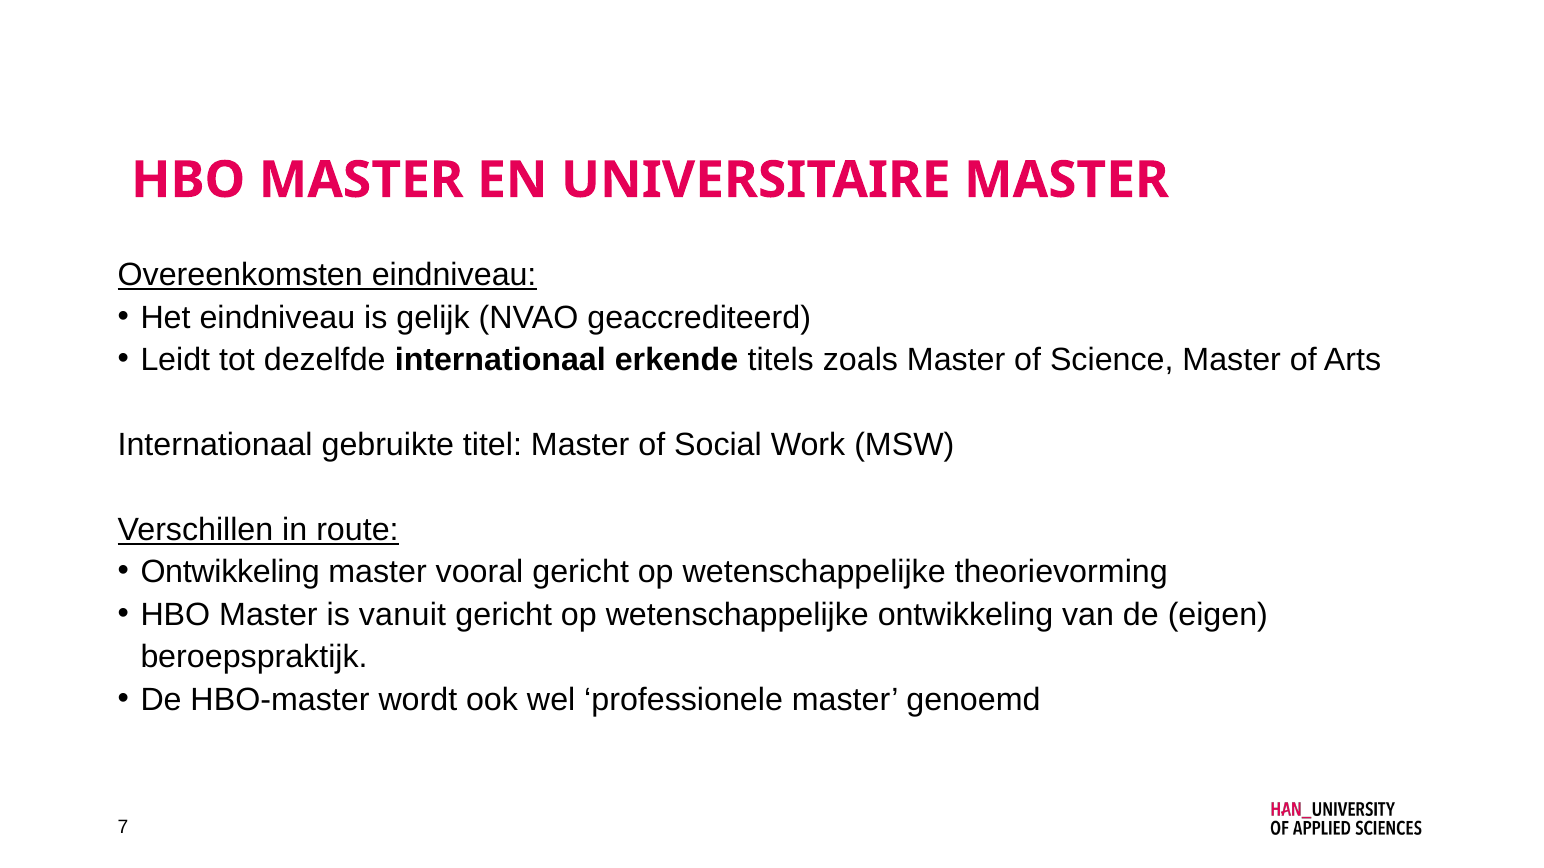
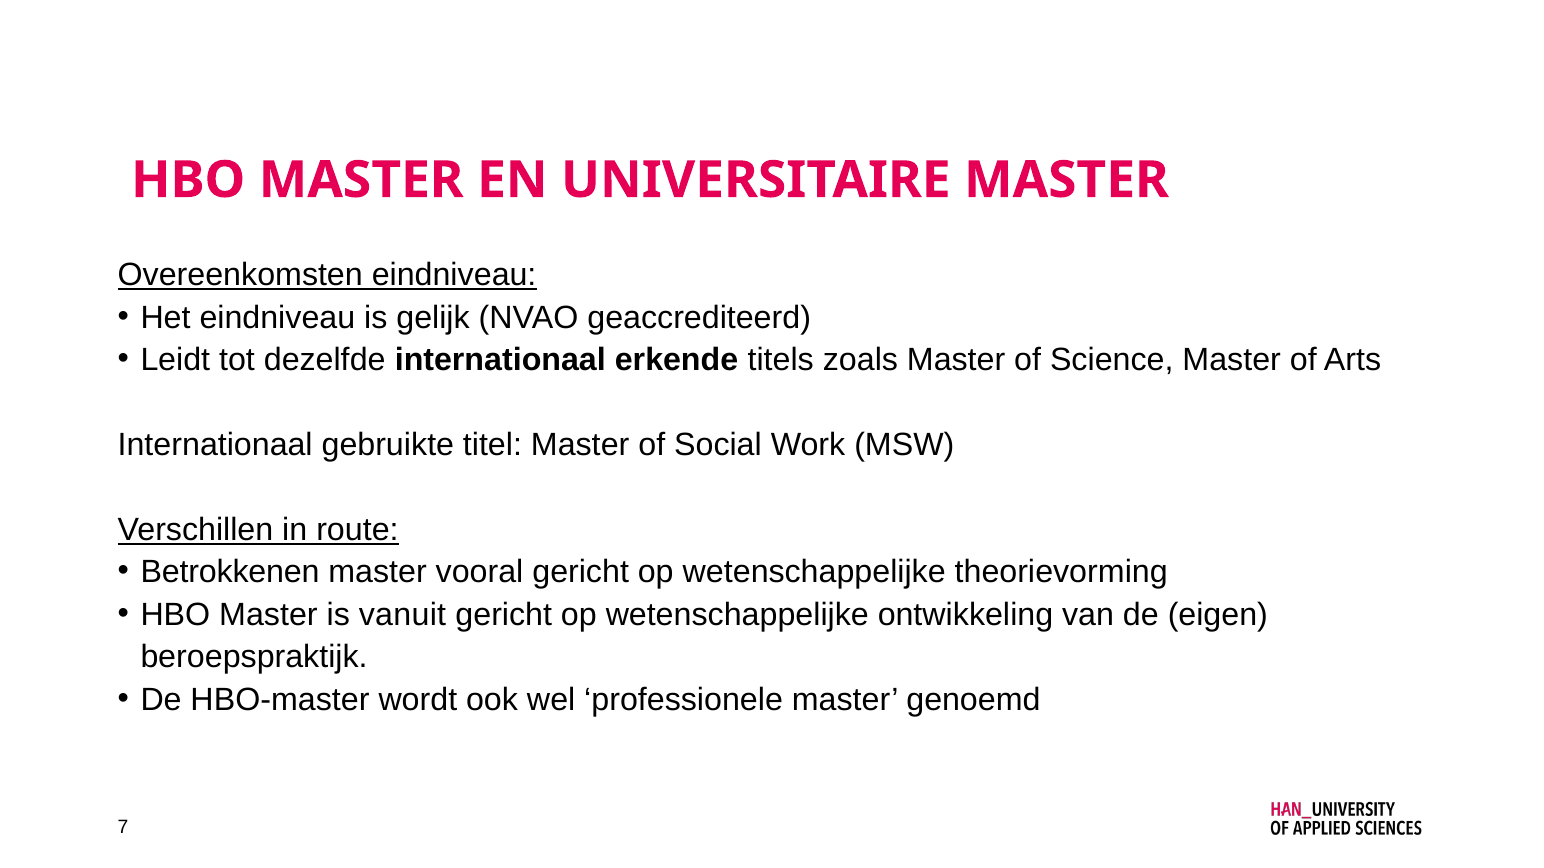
Ontwikkeling: Ontwikkeling -> Betrokkenen (230, 573)
